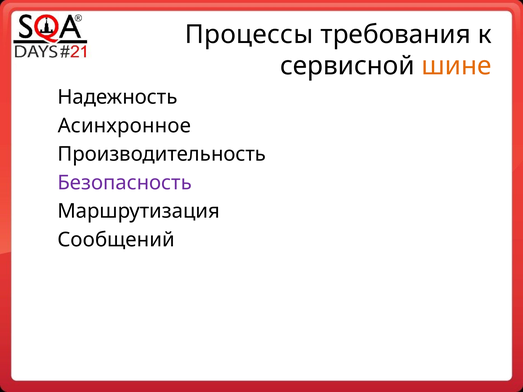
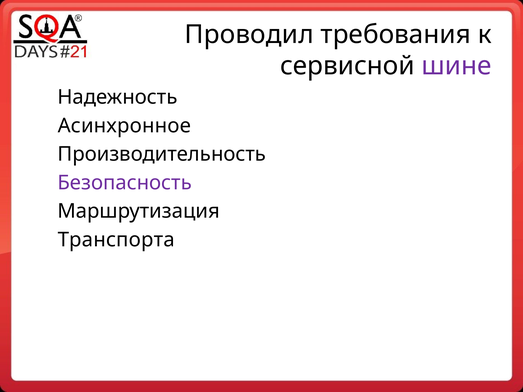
Процессы: Процессы -> Проводил (249, 35)
шине colour: orange -> purple (457, 66)
Сообщений: Сообщений -> Транспорта (116, 240)
